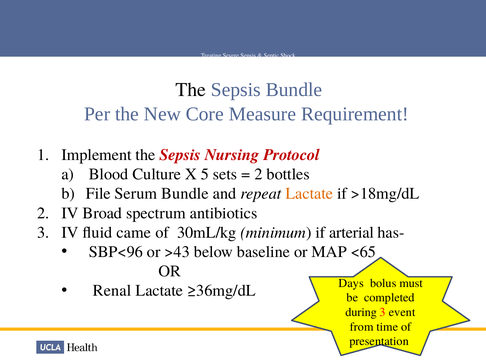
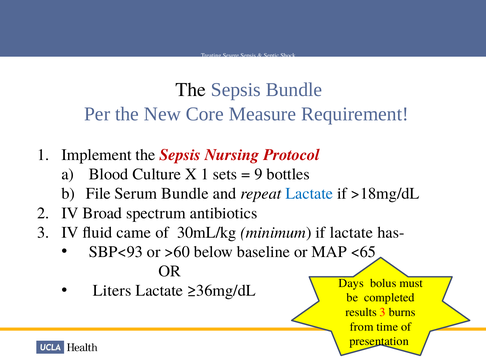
X 5: 5 -> 1 (205, 174)
2: 2 -> 9 (258, 174)
Lactate colour: orange -> blue (309, 194)
if arterial: arterial -> lactate (351, 233)
SBP<96: SBP<96 -> SBP<93 (116, 252)
>43: >43 -> >60 (177, 252)
Renal: Renal -> Liters (112, 291)
during: during -> results (361, 313)
event: event -> burns (402, 313)
